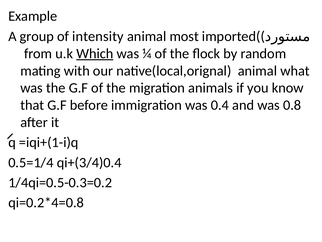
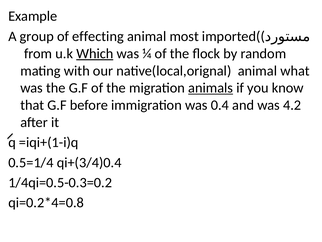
intensity: intensity -> effecting (98, 36)
animals underline: none -> present (211, 88)
0.8: 0.8 -> 4.2 (292, 105)
